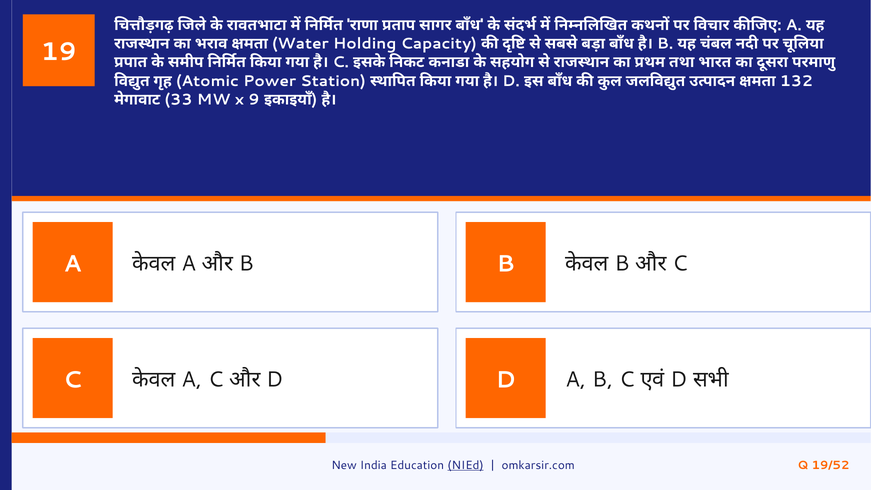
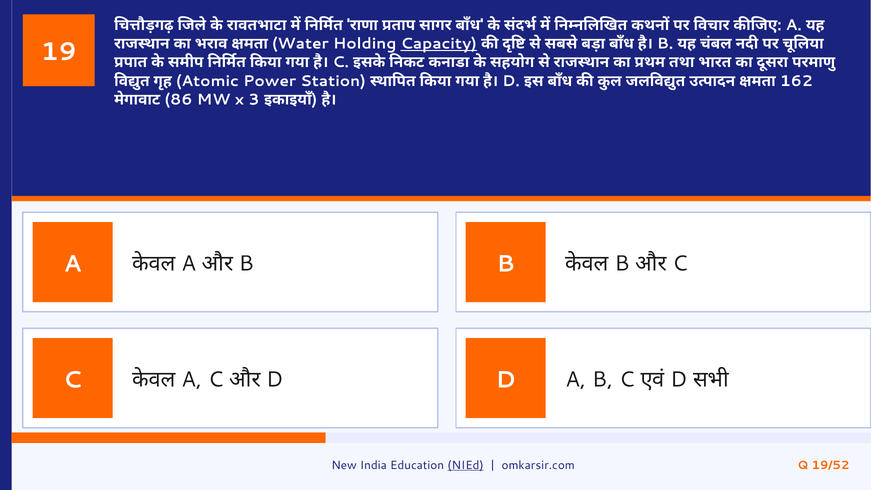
Capacity underline: none -> present (439, 44)
132: 132 -> 162 (796, 81)
33: 33 -> 86 (178, 99)
9: 9 -> 3 (254, 99)
